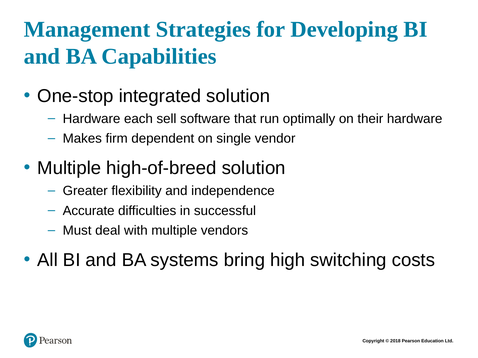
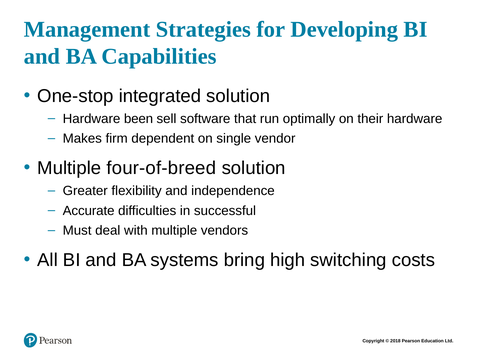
each: each -> been (139, 119)
high-of-breed: high-of-breed -> four-of-breed (161, 168)
